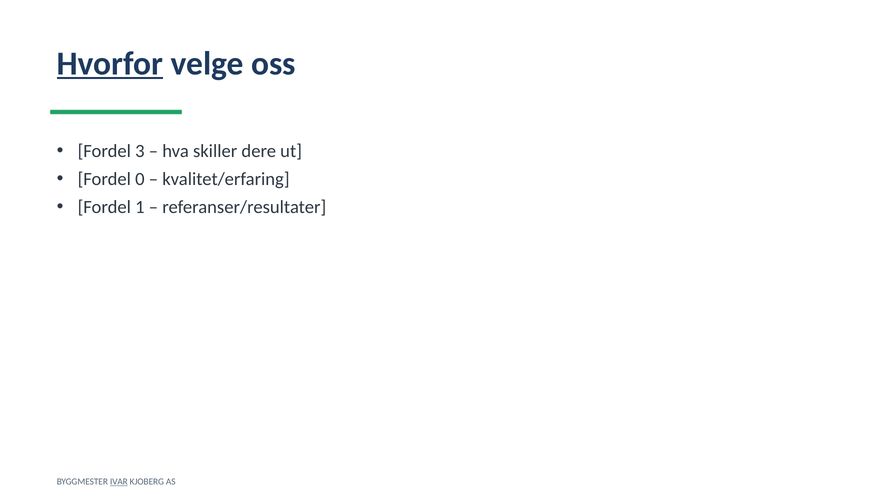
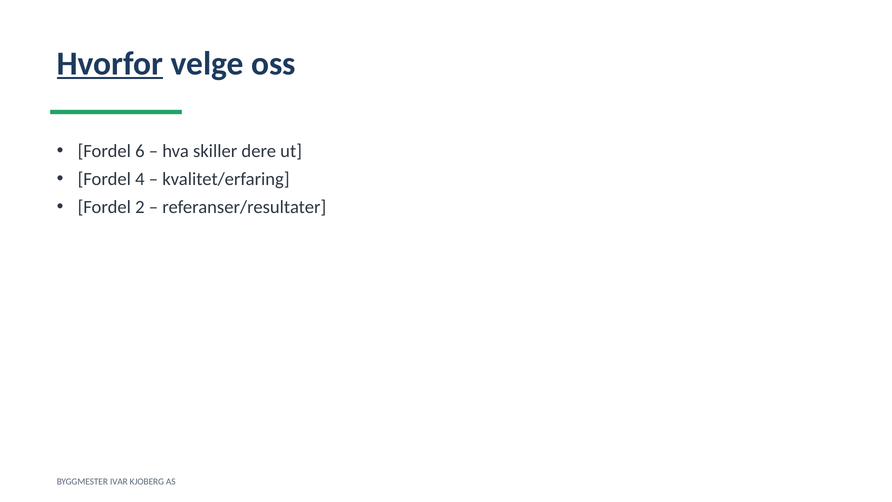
3: 3 -> 6 (140, 151)
0: 0 -> 4 (140, 179)
1: 1 -> 2 (140, 207)
IVAR underline: present -> none (119, 481)
